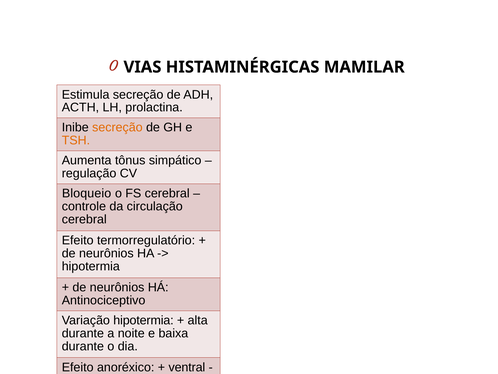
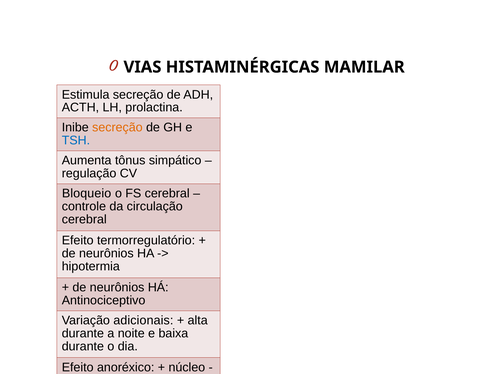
TSH colour: orange -> blue (76, 140)
Variação hipotermia: hipotermia -> adicionais (143, 320)
ventral: ventral -> núcleo (187, 367)
